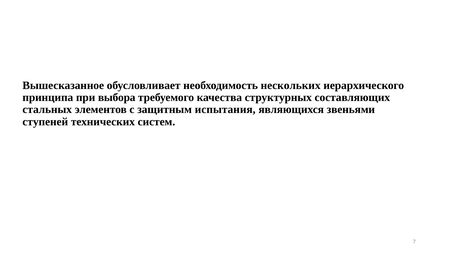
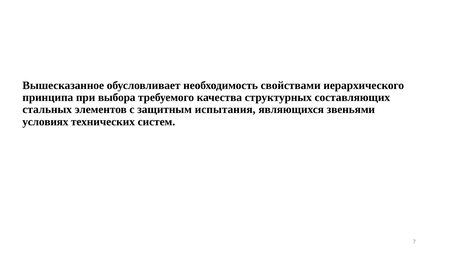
нескольких: нескольких -> свойствами (291, 85)
ступеней: ступеней -> условиях (45, 122)
